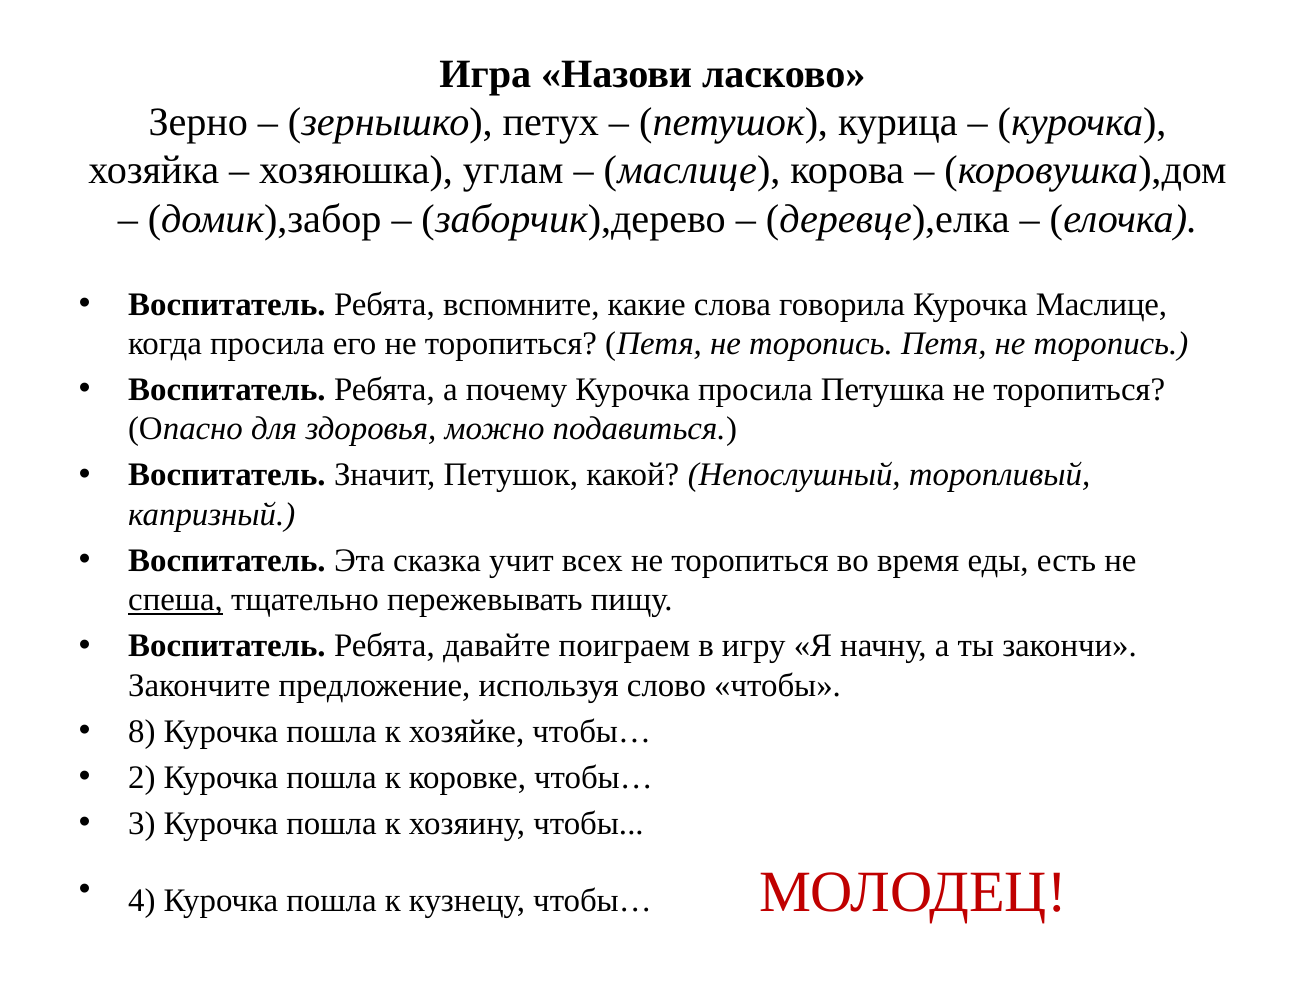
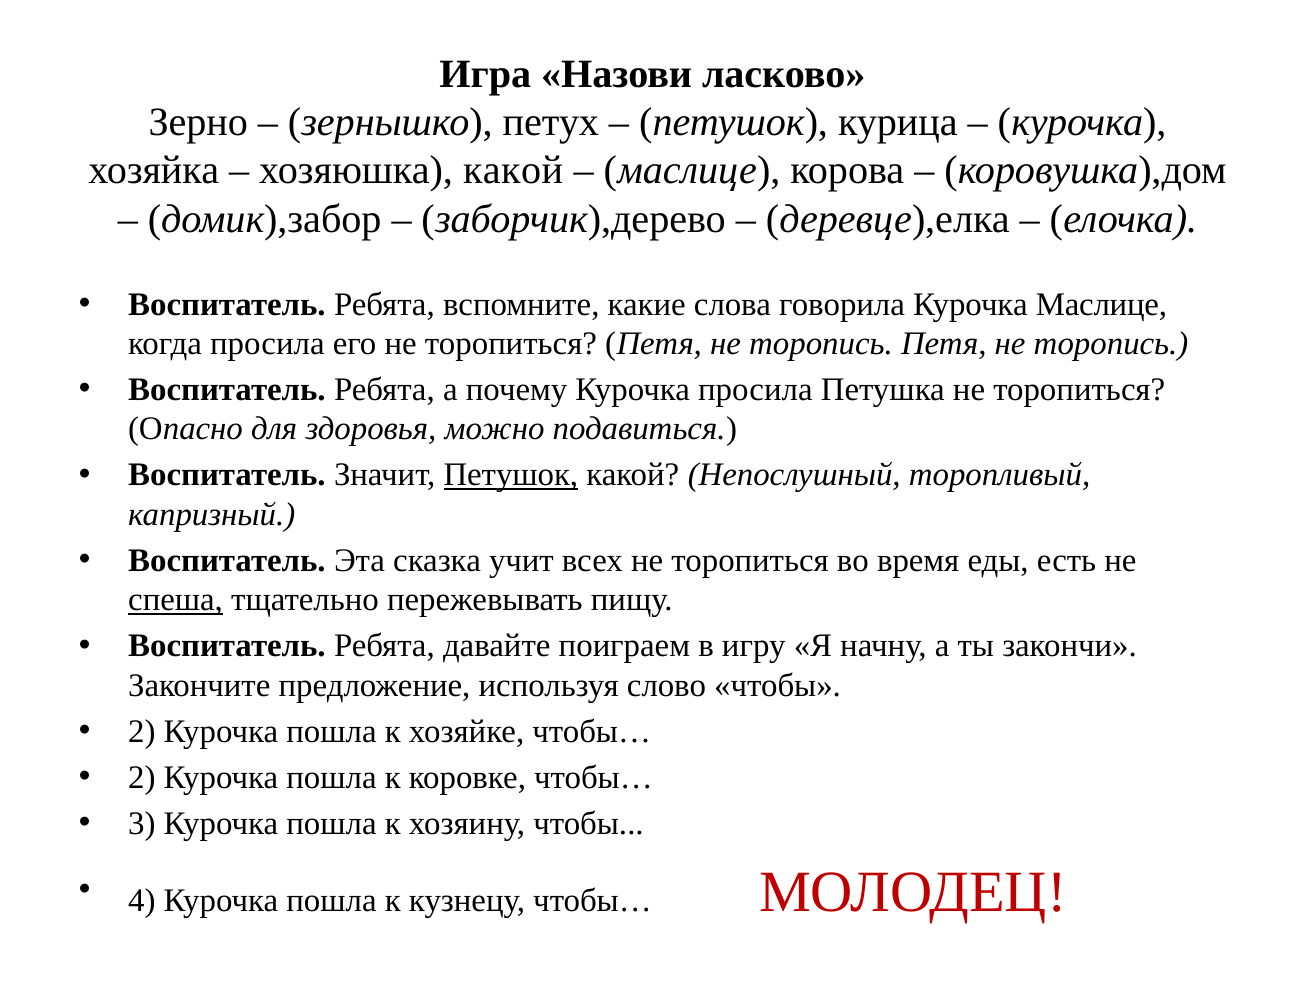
хозяюшка углам: углам -> какой (513, 171)
Петушок underline: none -> present (511, 475)
8: 8 -> 2 (142, 732)
